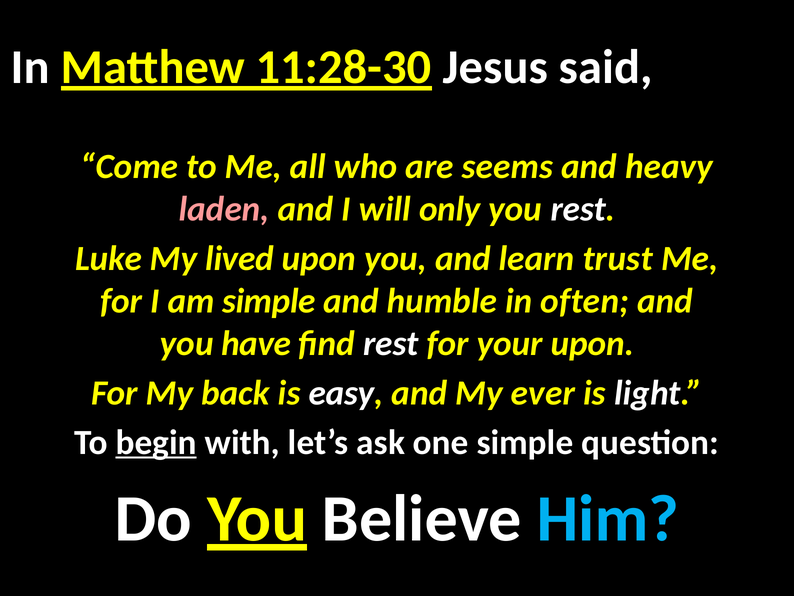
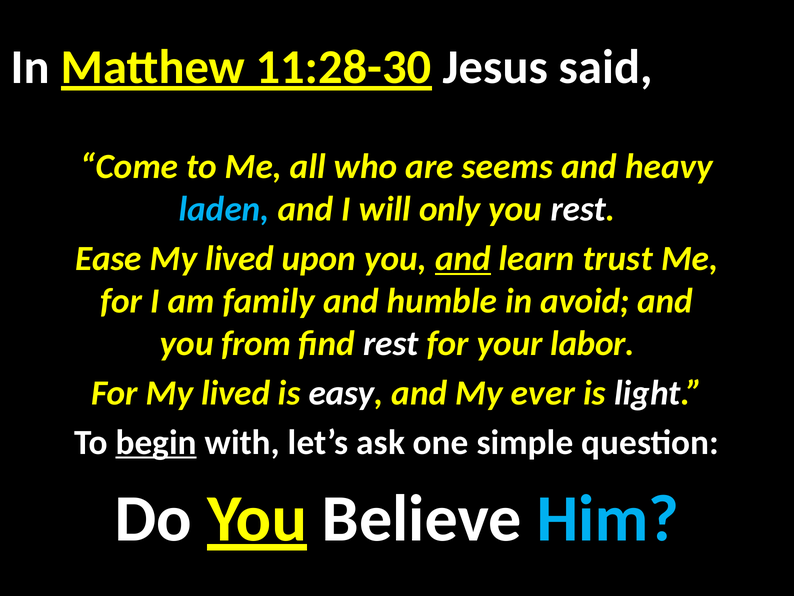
laden colour: pink -> light blue (224, 209)
Luke: Luke -> Ease (108, 258)
and underline: none -> present (463, 258)
am simple: simple -> family (269, 301)
often: often -> avoid (585, 301)
have: have -> from (256, 343)
your upon: upon -> labor (592, 343)
For My back: back -> lived (236, 393)
